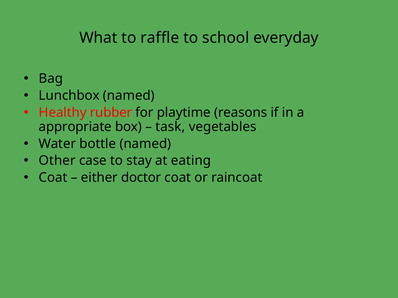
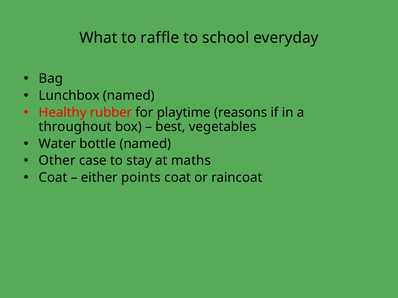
appropriate: appropriate -> throughout (75, 127)
task: task -> best (170, 127)
eating: eating -> maths (191, 161)
doctor: doctor -> points (141, 178)
